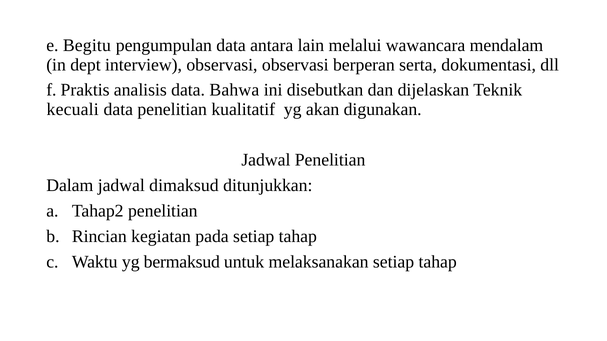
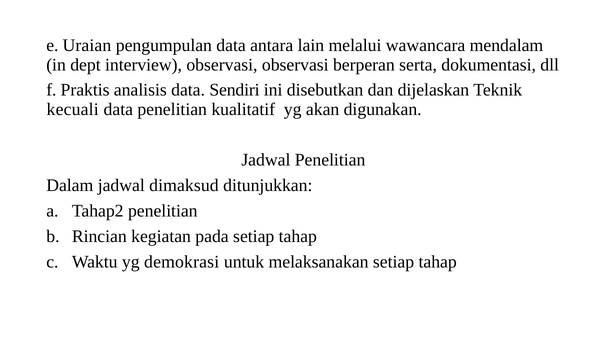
Begitu: Begitu -> Uraian (87, 46)
Bahwa: Bahwa -> Sendiri (235, 90)
bermaksud: bermaksud -> demokrasi (182, 262)
